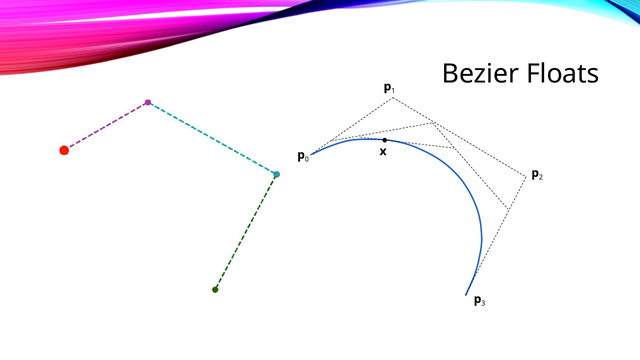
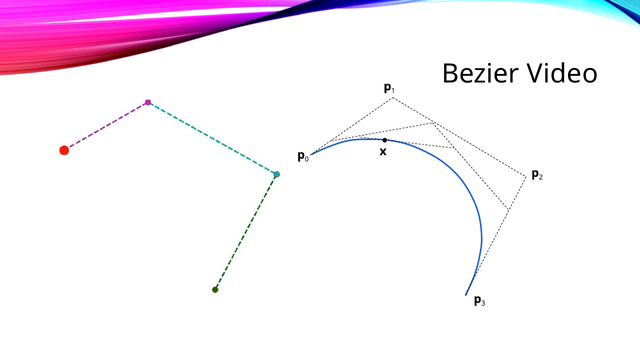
Floats: Floats -> Video (563, 74)
